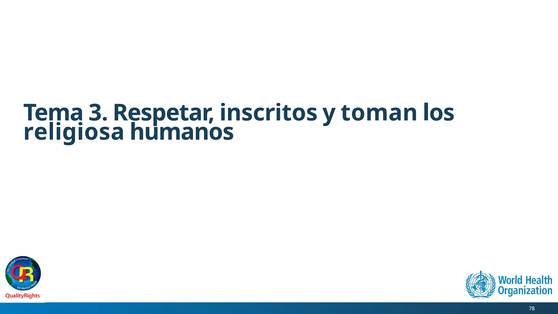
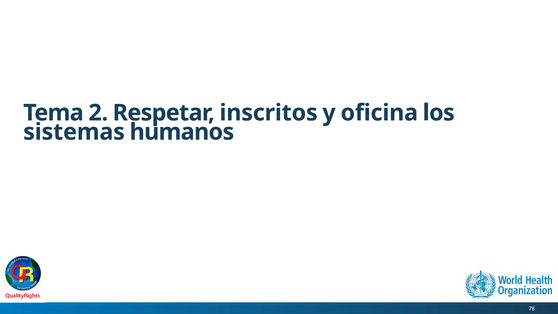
3: 3 -> 2 (98, 113)
toman: toman -> oficina (379, 113)
religiosa: religiosa -> sistemas (74, 132)
